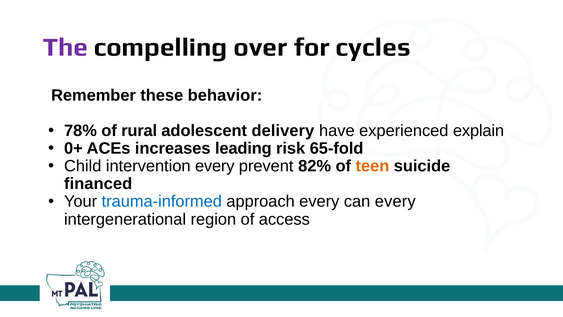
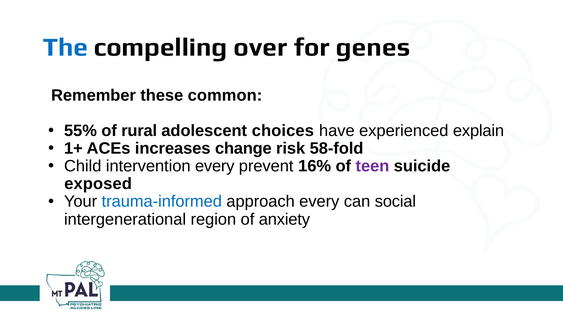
The colour: purple -> blue (65, 47)
cycles: cycles -> genes (373, 47)
behavior: behavior -> common (225, 95)
78%: 78% -> 55% (80, 131)
delivery: delivery -> choices (283, 131)
0+: 0+ -> 1+ (73, 148)
leading: leading -> change (243, 148)
65-fold: 65-fold -> 58-fold (337, 148)
82%: 82% -> 16% (315, 166)
teen colour: orange -> purple (372, 166)
financed: financed -> exposed (98, 184)
can every: every -> social (395, 201)
access: access -> anxiety (284, 219)
